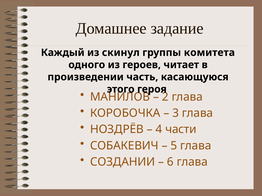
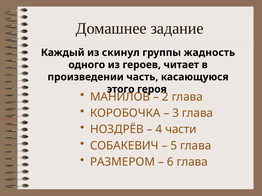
комитета: комитета -> жадность (209, 53)
СОЗДАНИИ: СОЗДАНИИ -> РАЗМЕРОМ (123, 162)
